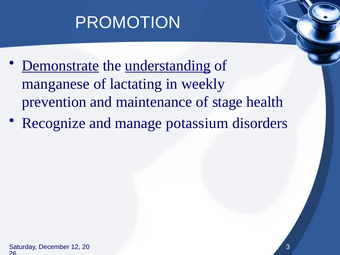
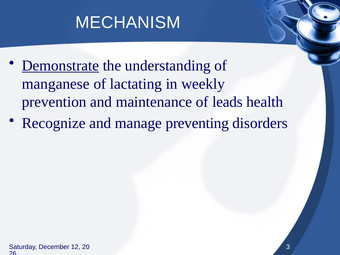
PROMOTION: PROMOTION -> MECHANISM (128, 22)
understanding underline: present -> none (168, 66)
stage: stage -> leads (227, 102)
potassium: potassium -> preventing (197, 123)
